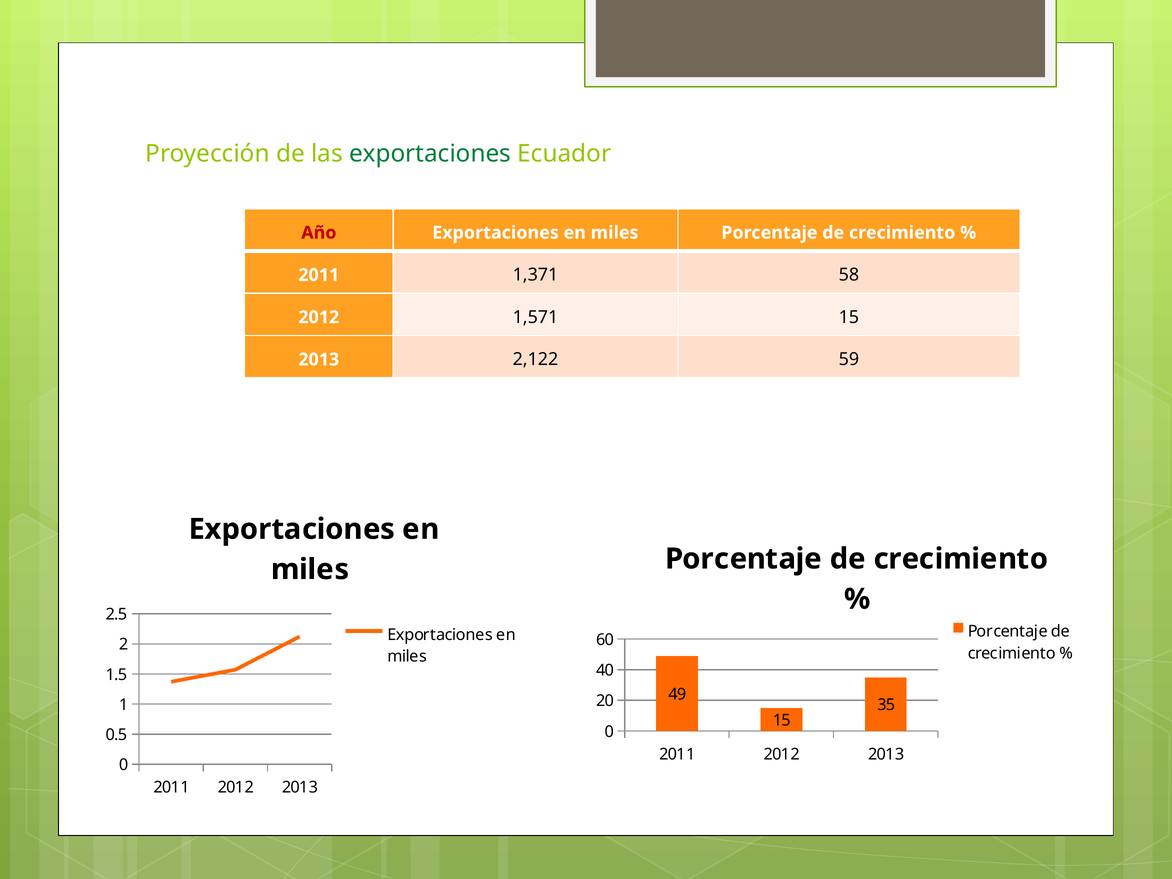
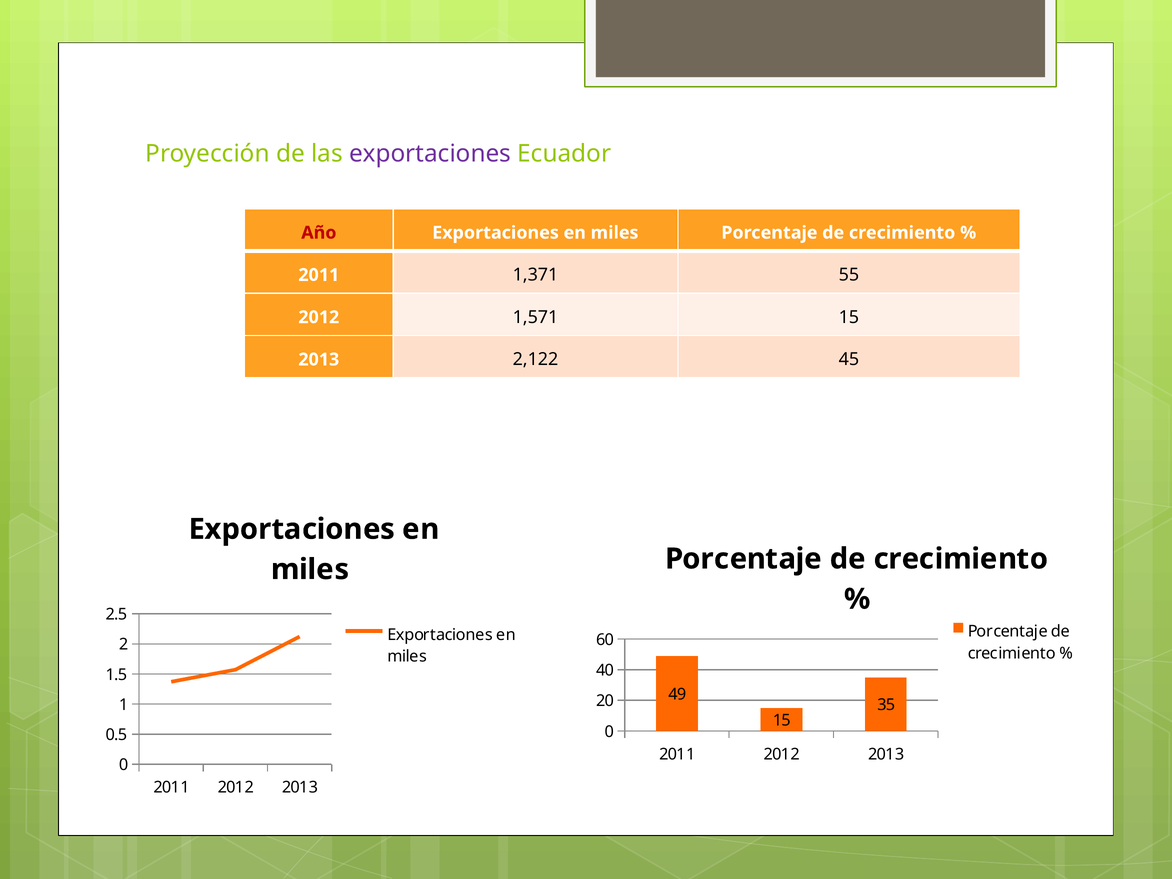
exportaciones colour: green -> purple (430, 154)
58: 58 -> 55 (849, 275)
59: 59 -> 45 (849, 360)
